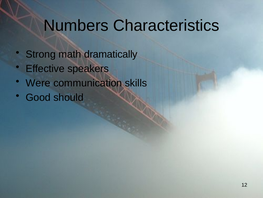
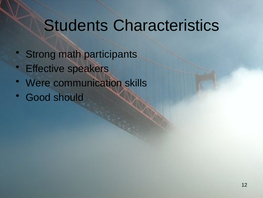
Numbers: Numbers -> Students (76, 25)
dramatically: dramatically -> participants (111, 54)
